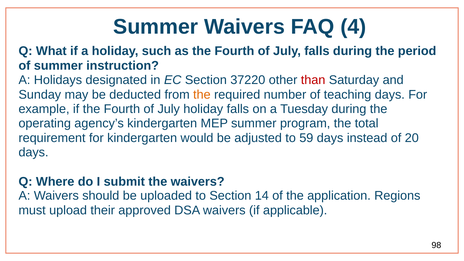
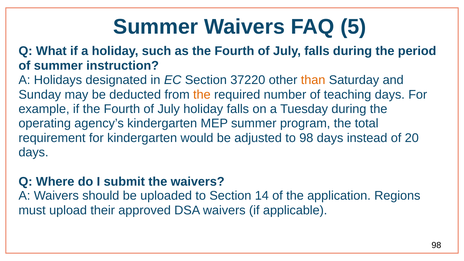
4: 4 -> 5 (353, 27)
than colour: red -> orange (313, 80)
to 59: 59 -> 98 (306, 138)
